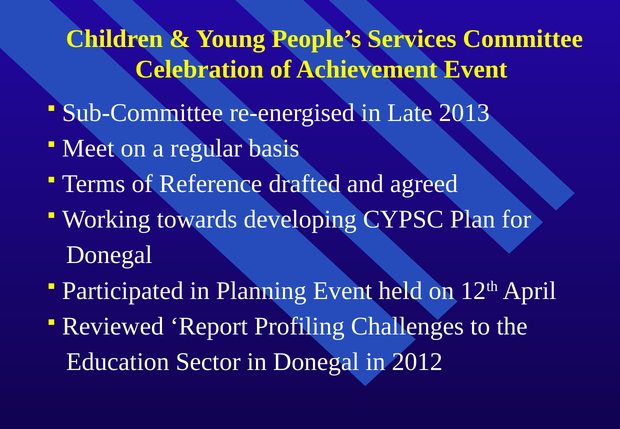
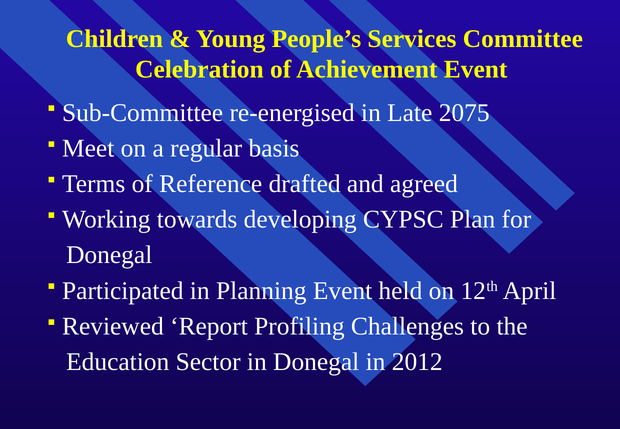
2013: 2013 -> 2075 (464, 113)
